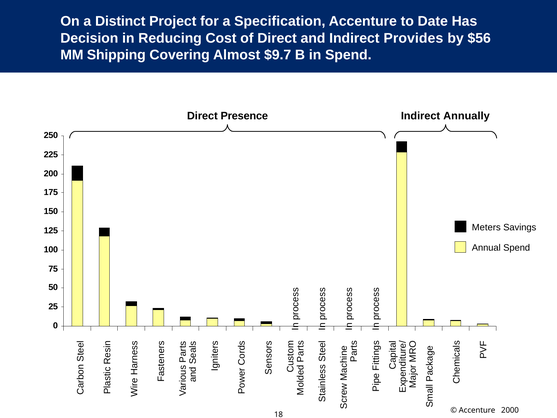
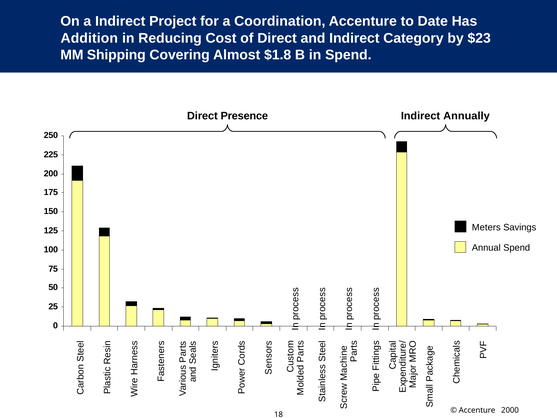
a Distinct: Distinct -> Indirect (120, 21)
Specification: Specification -> Coordination (280, 21)
Decision: Decision -> Addition (89, 38)
Provides: Provides -> Category (413, 38)
$56: $56 -> $23 (479, 38)
$9.7: $9.7 -> $1.8 (278, 55)
